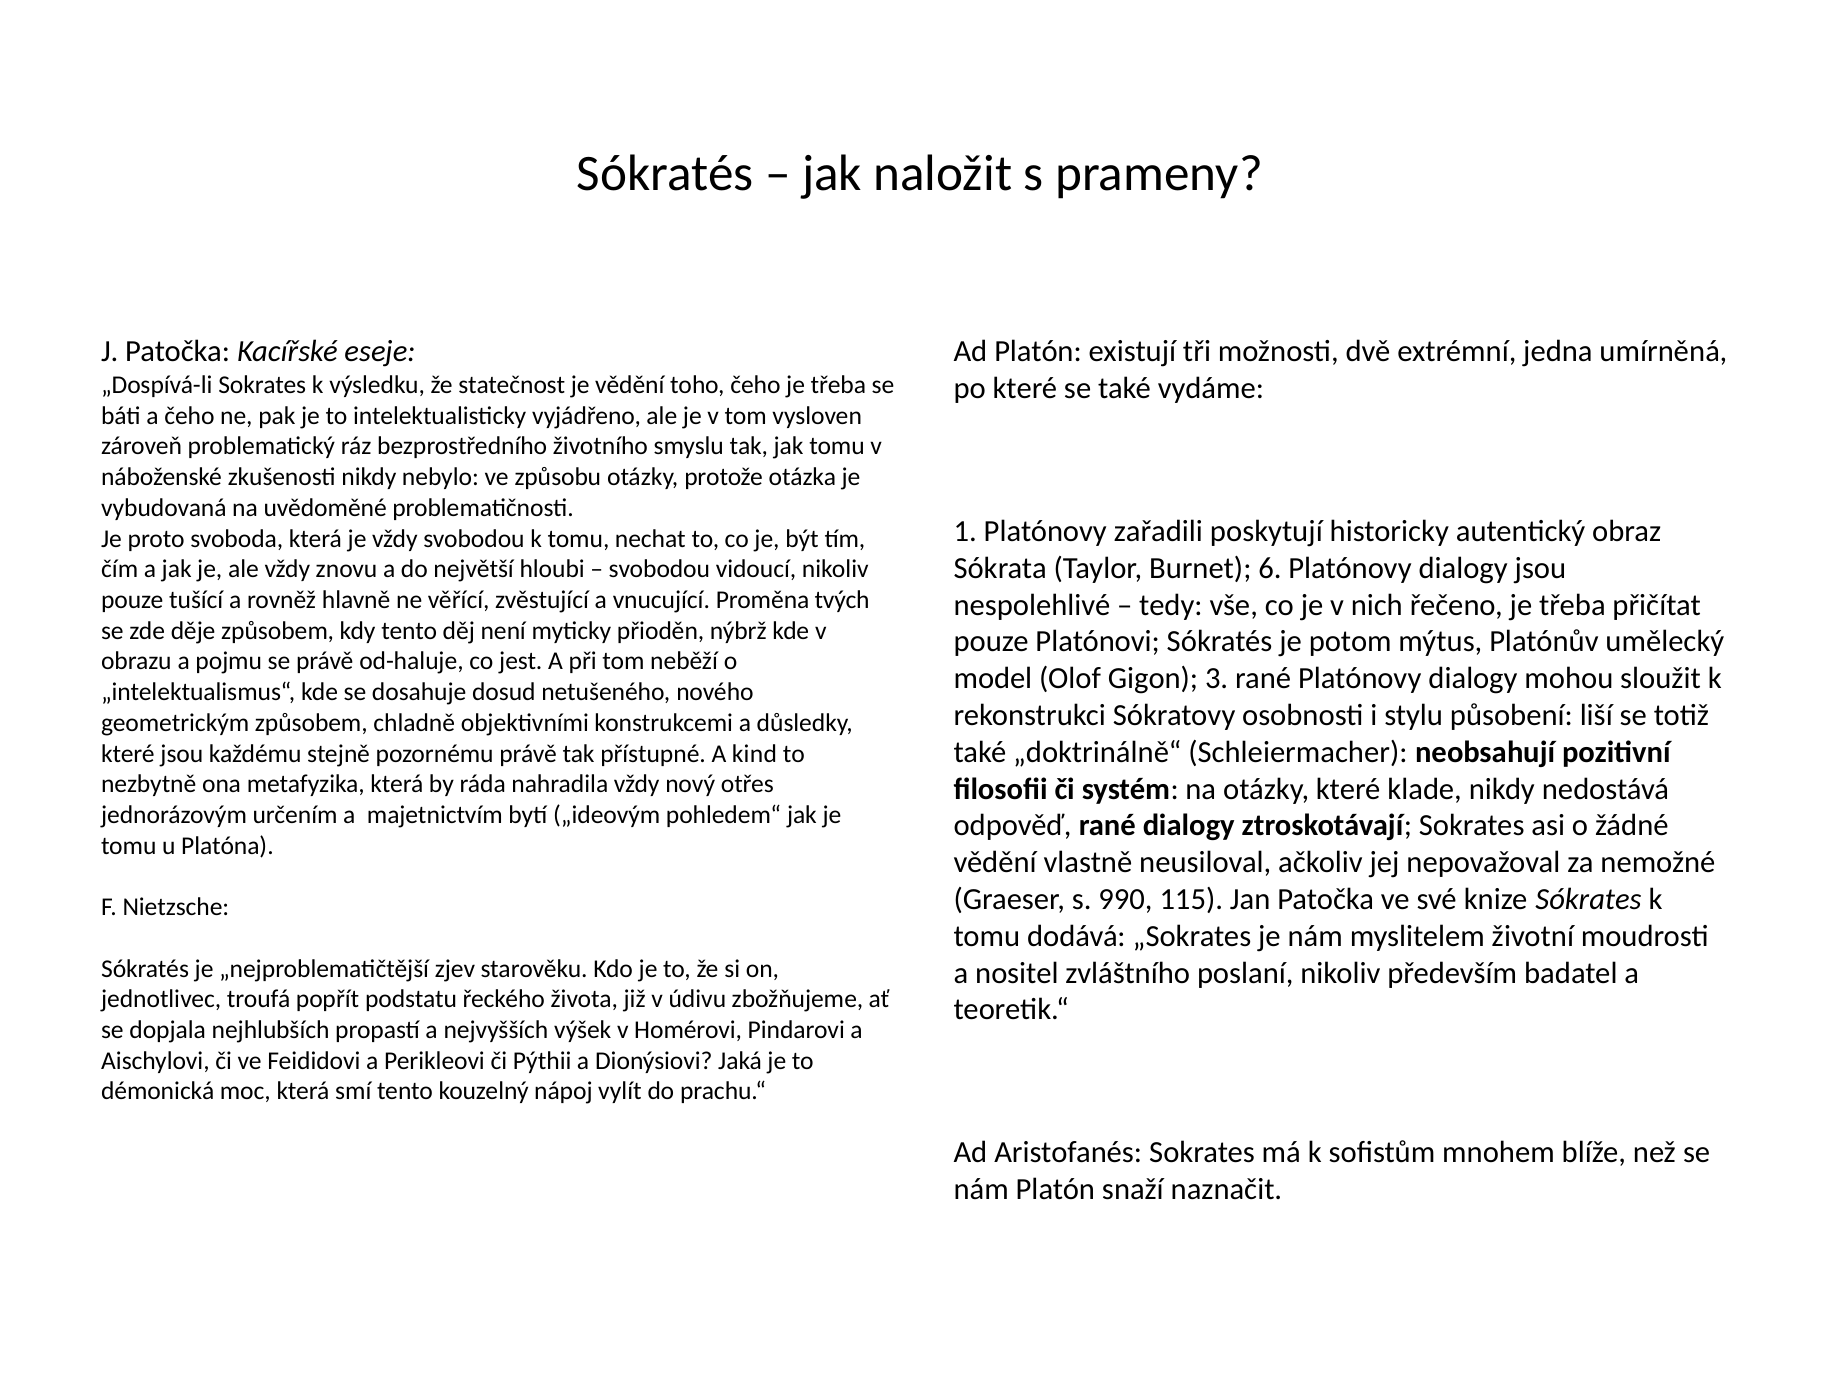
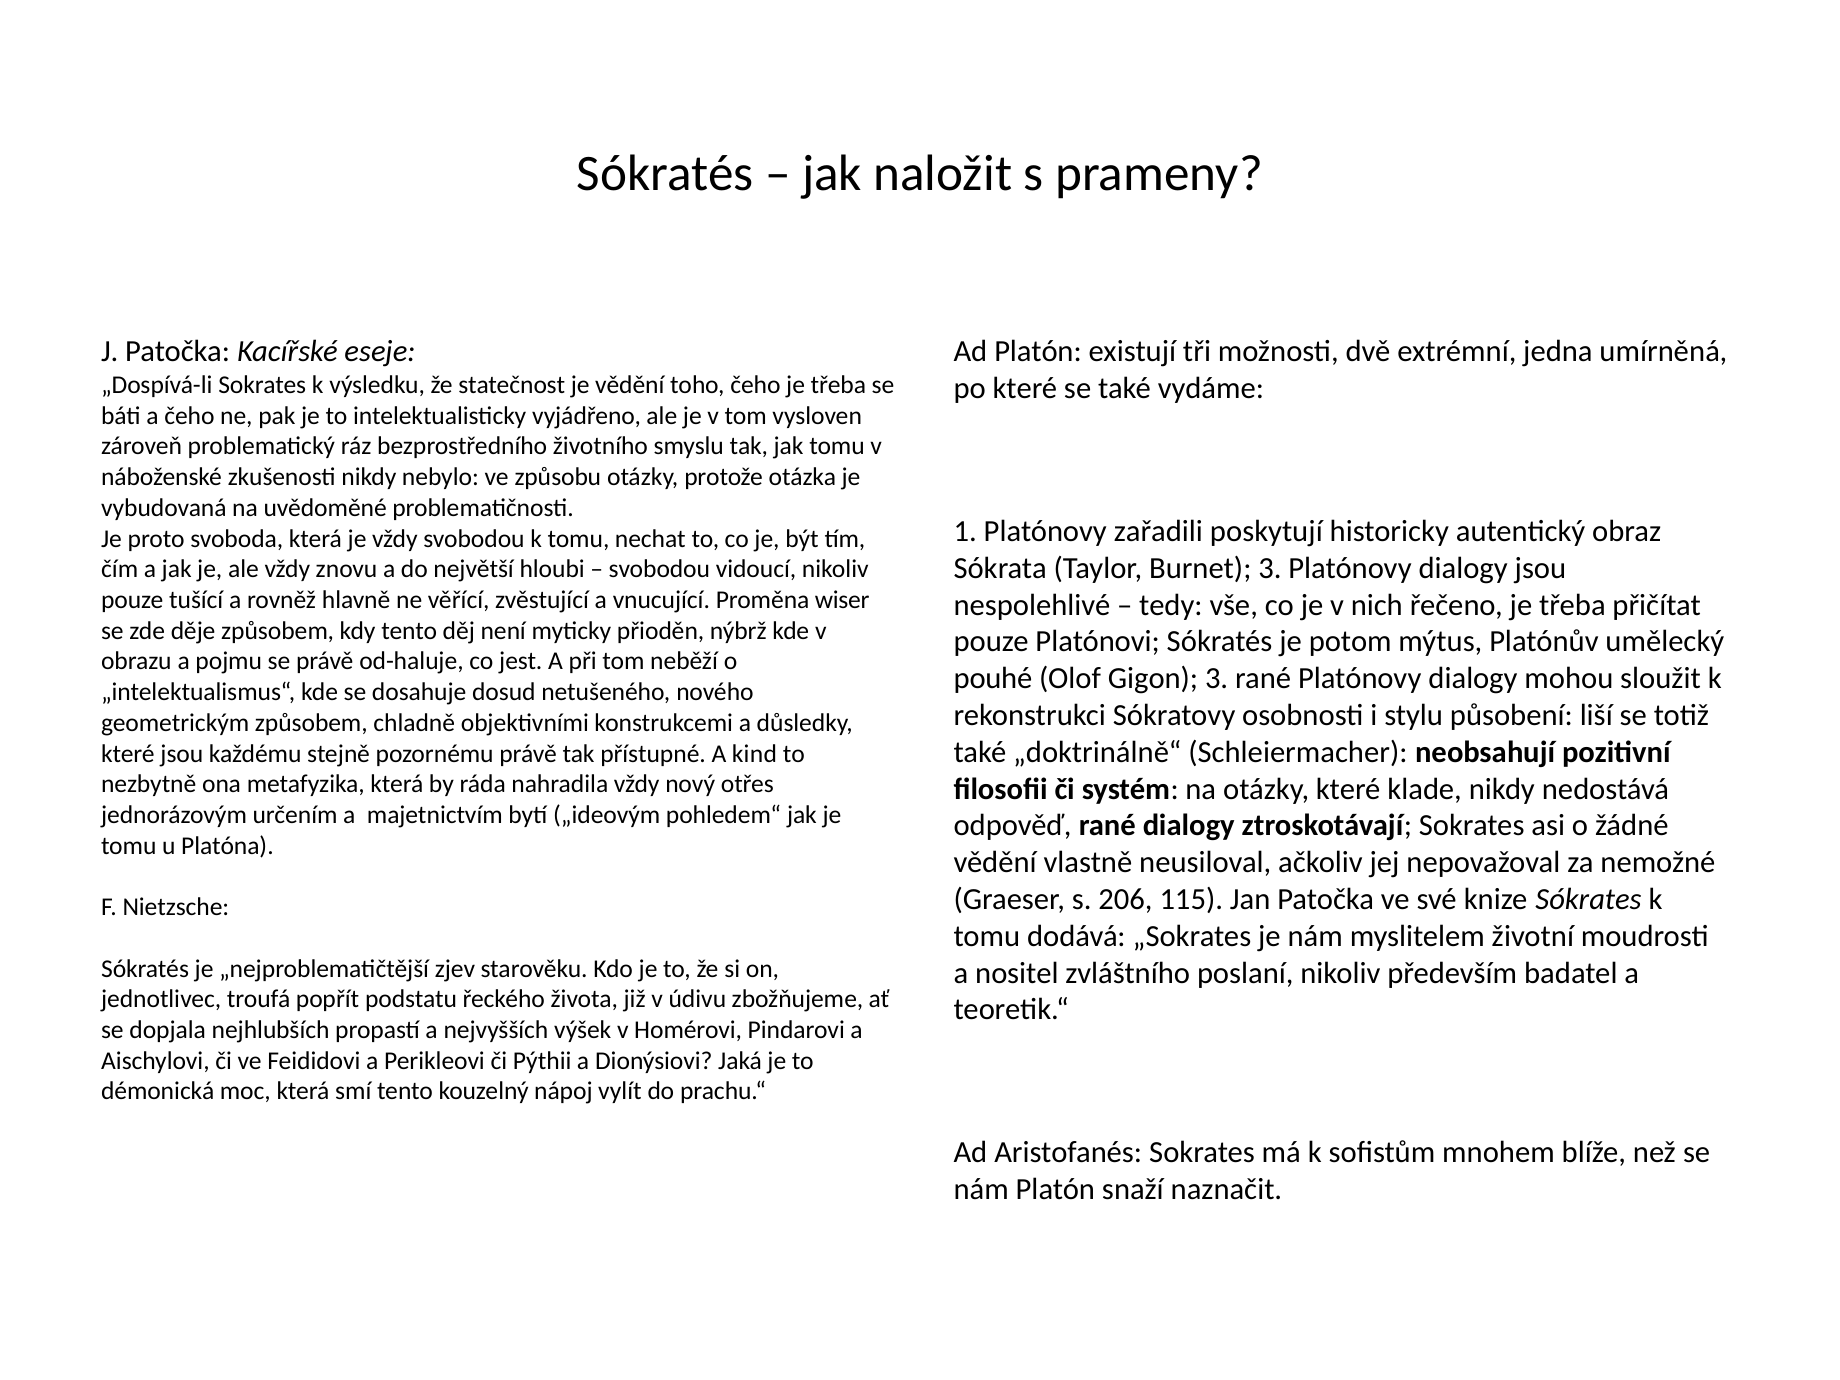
Burnet 6: 6 -> 3 (1270, 568)
tvých: tvých -> wiser (842, 600)
model: model -> pouhé (993, 679)
990: 990 -> 206 (1126, 899)
